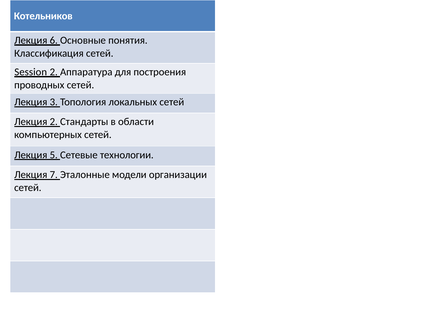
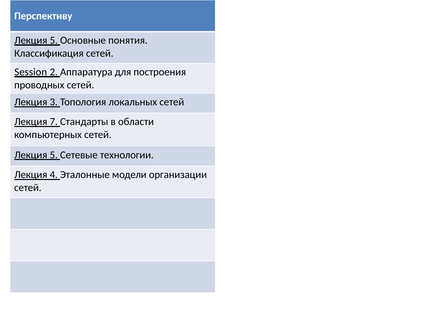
Котельников: Котельников -> Перспективу (43, 16)
6: 6 -> 5 (54, 40)
Лекция 2: 2 -> 7 (54, 122)
7: 7 -> 4 (54, 175)
